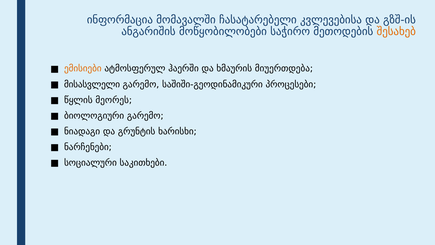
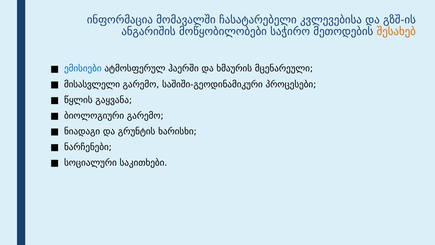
ემისიები colour: orange -> blue (83, 69)
მიუერთდება: მიუერთდება -> მცენარეული (284, 69)
მეორეს: მეორეს -> გაყვანა (114, 100)
